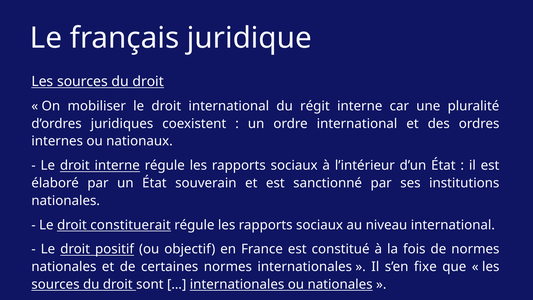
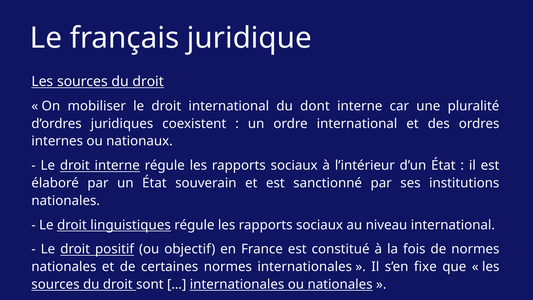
régit: régit -> dont (315, 106)
constituerait: constituerait -> linguistiques (131, 225)
